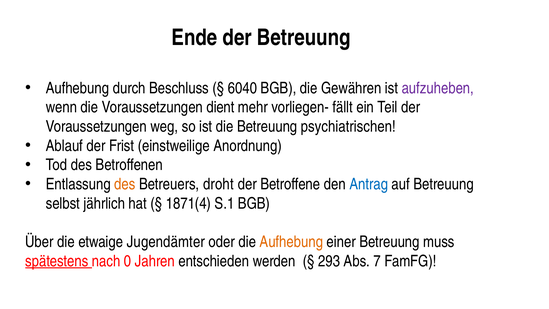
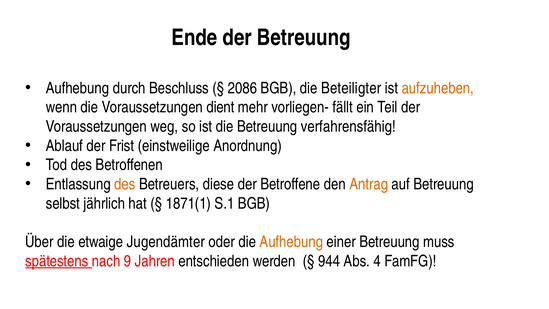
6040: 6040 -> 2086 (242, 88)
Gewähren: Gewähren -> Beteiligter (351, 88)
aufzuheben colour: purple -> orange (438, 88)
psychiatrischen: psychiatrischen -> verfahrensfähig (348, 126)
droht: droht -> diese (219, 184)
Antrag colour: blue -> orange (369, 184)
1871(4: 1871(4 -> 1871(1 (188, 203)
0: 0 -> 9 (128, 261)
293: 293 -> 944 (329, 261)
7: 7 -> 4 (377, 261)
